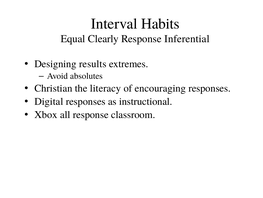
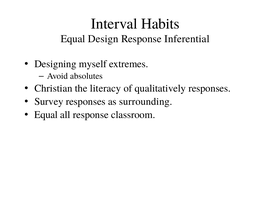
Clearly: Clearly -> Design (103, 39)
results: results -> myself (93, 64)
encouraging: encouraging -> qualitatively (160, 88)
Digital: Digital -> Survey (49, 101)
instructional: instructional -> surrounding (146, 101)
Xbox: Xbox -> Equal (46, 114)
